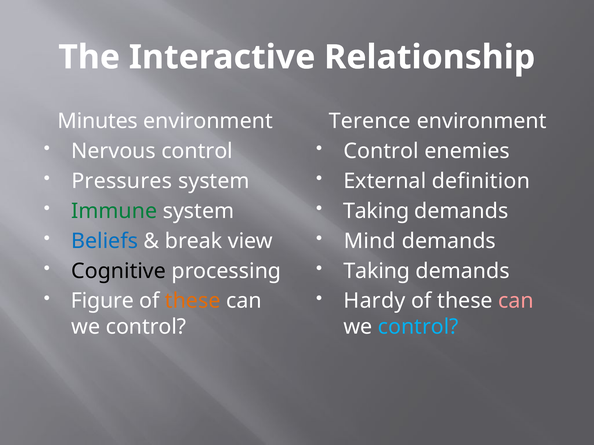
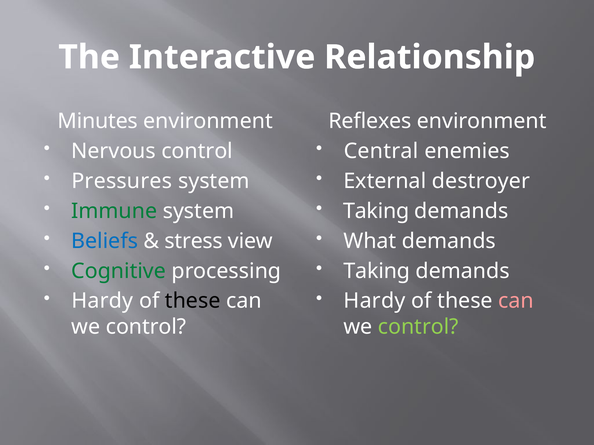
Terence: Terence -> Reflexes (370, 121)
Control: Control -> Central (381, 151)
definition: definition -> destroyer (481, 181)
break: break -> stress (194, 241)
Mind: Mind -> What (370, 241)
Cognitive colour: black -> green (119, 271)
Figure: Figure -> Hardy (102, 301)
these colour: orange -> black (193, 301)
control colour: light blue -> light green (418, 327)
